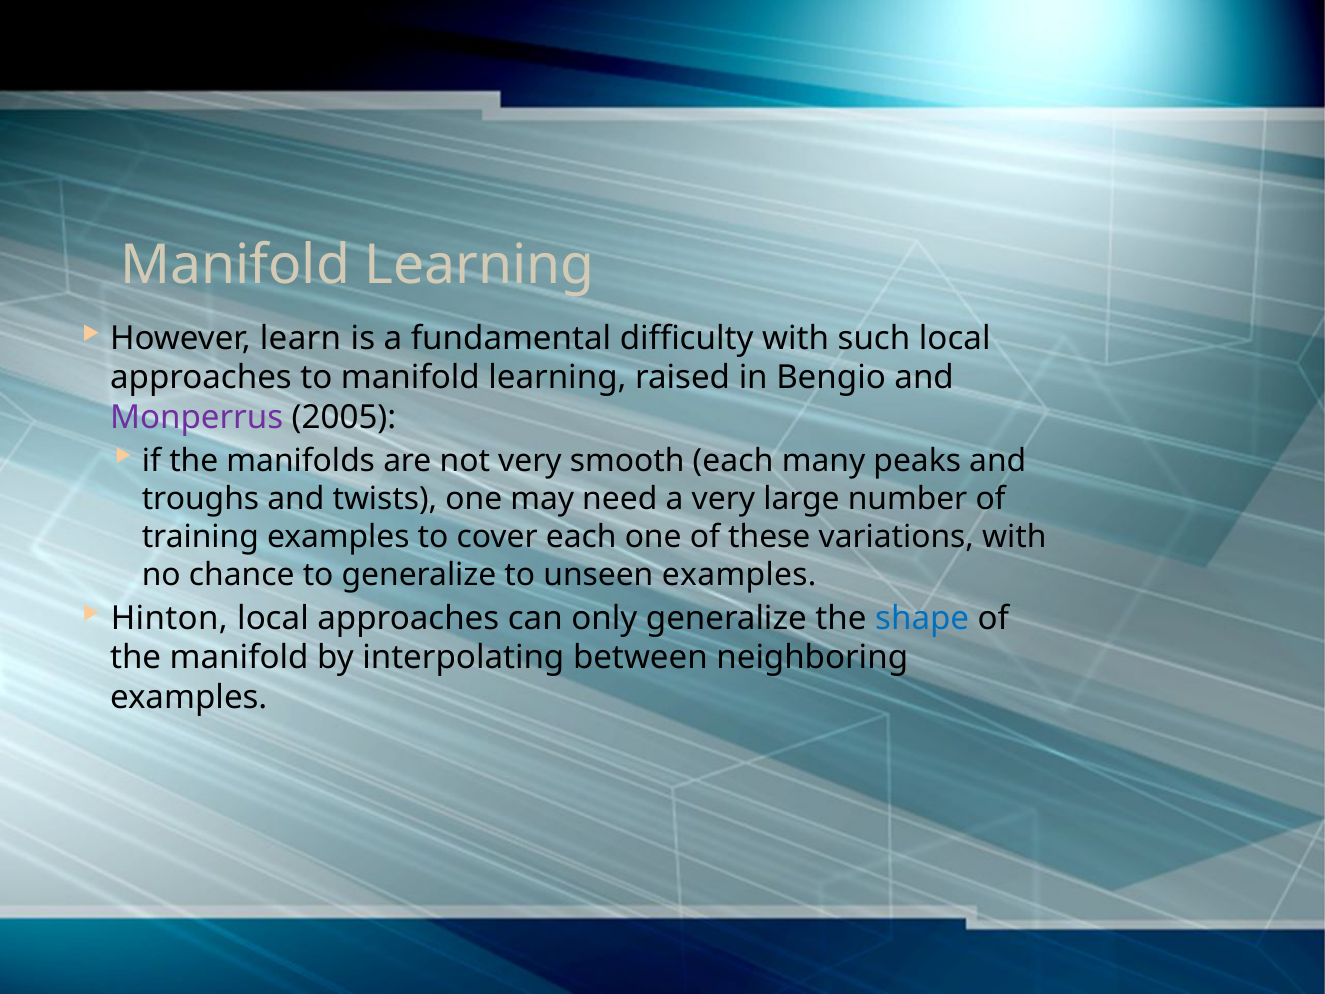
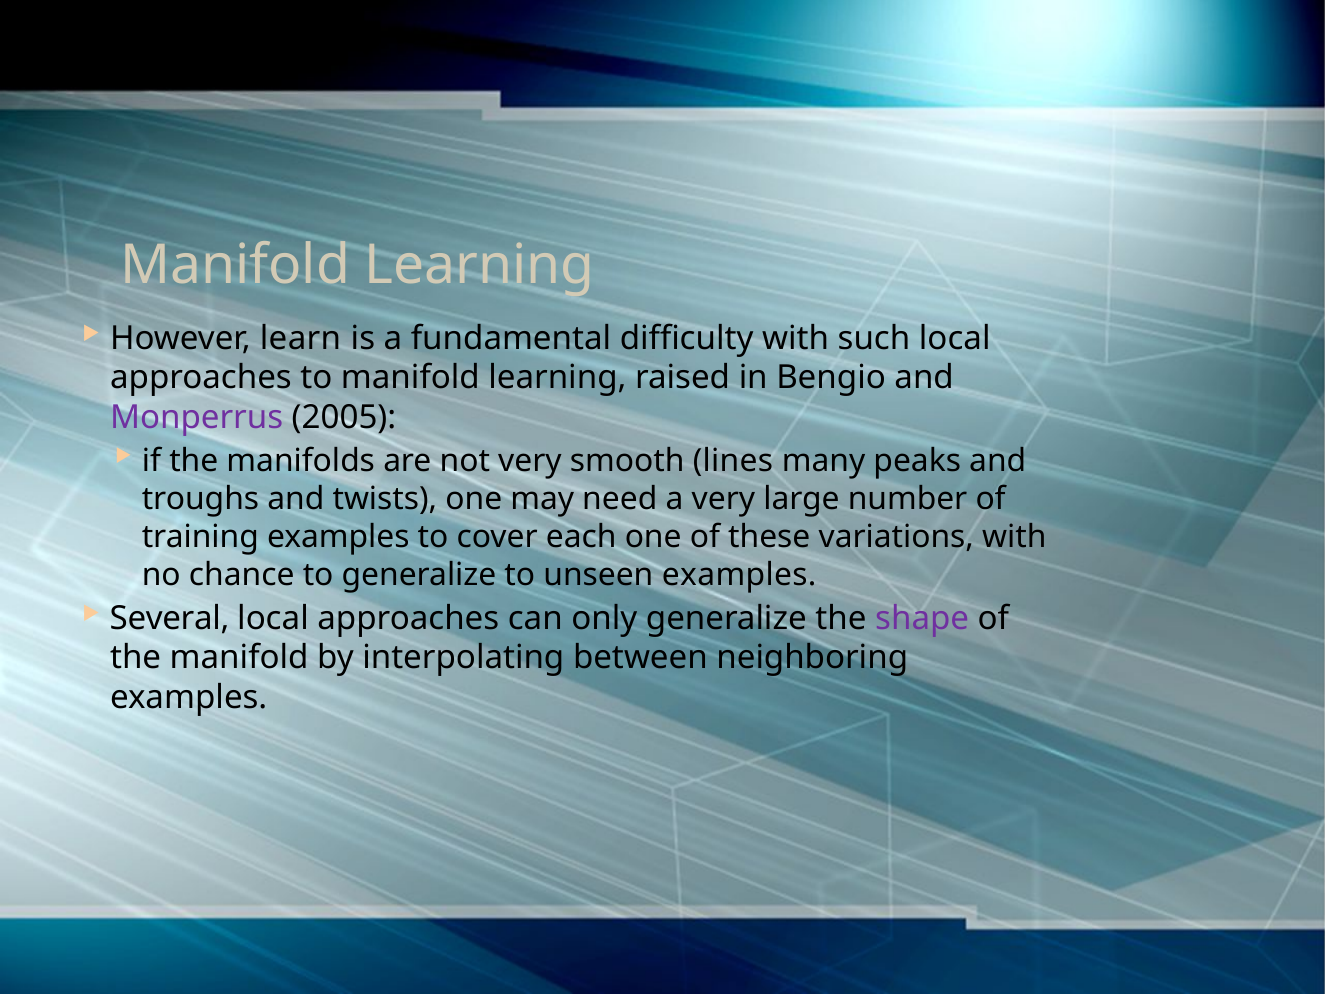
smooth each: each -> lines (733, 461)
Hinton: Hinton -> Several (170, 618)
shape colour: blue -> purple (922, 618)
